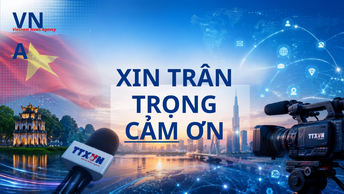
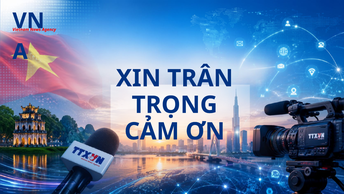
CẢM underline: present -> none (152, 131)
